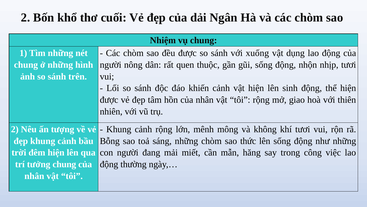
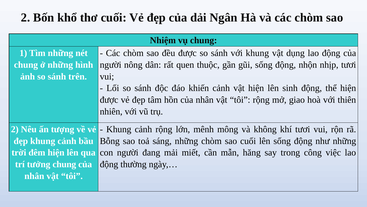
với xuống: xuống -> khung (257, 53)
sao thức: thức -> cuối (248, 141)
